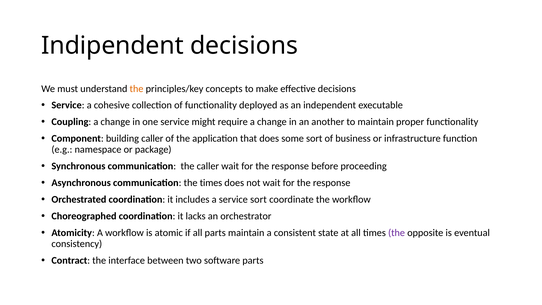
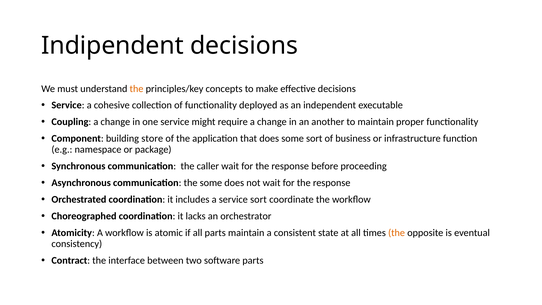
building caller: caller -> store (152, 139)
the times: times -> some (211, 183)
the colour: purple -> orange (397, 233)
